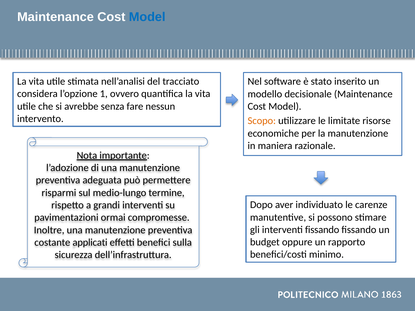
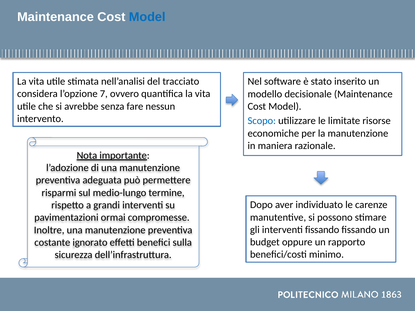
1: 1 -> 7 (104, 94)
Scopo colour: orange -> blue (262, 121)
applicati: applicati -> ignorato (90, 243)
